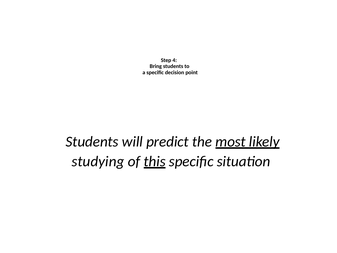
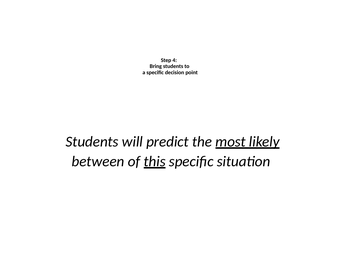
studying: studying -> between (98, 161)
